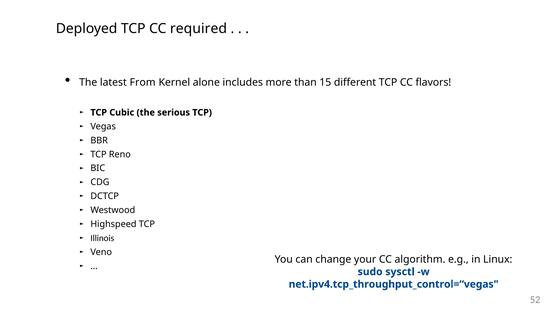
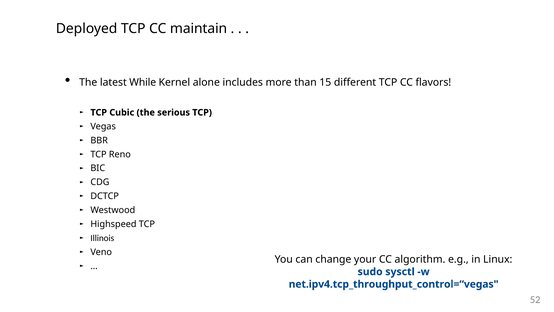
required: required -> maintain (199, 29)
From: From -> While (143, 82)
